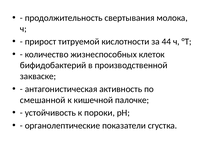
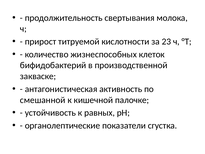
44: 44 -> 23 (166, 42)
пороки: пороки -> равных (100, 113)
